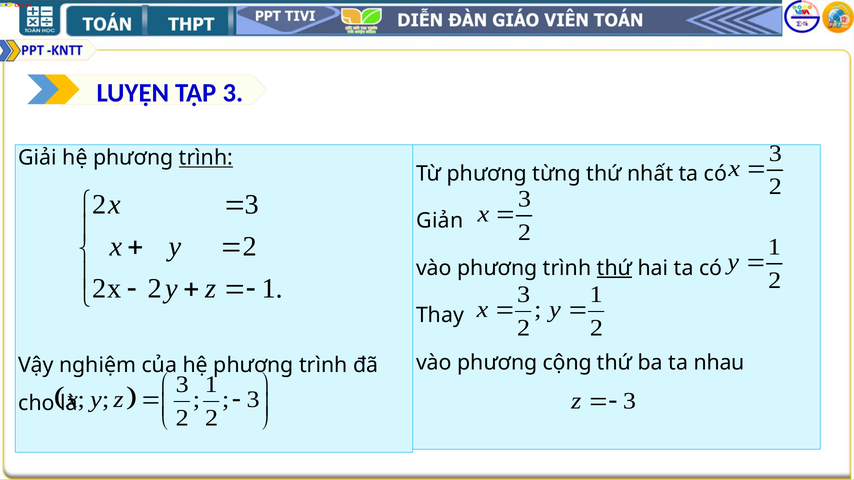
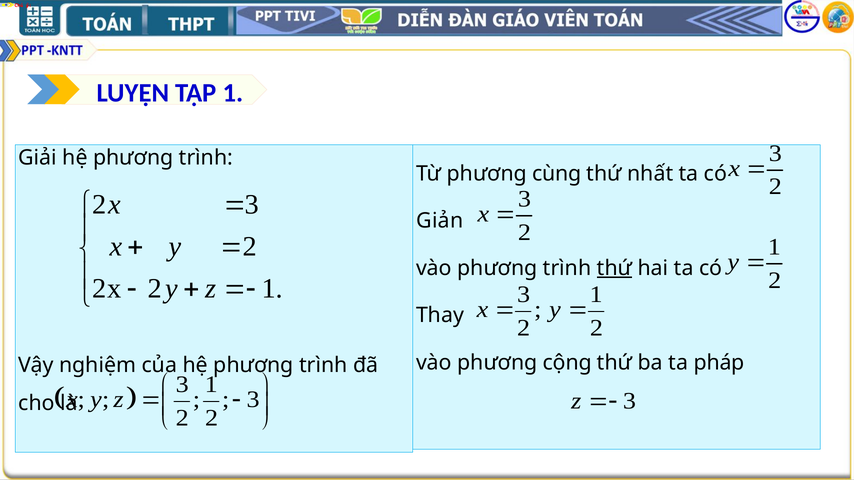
TẬP 3: 3 -> 1 (233, 93)
trình underline: present -> none (206, 158)
từng: từng -> cùng (557, 174)
nhau: nhau -> pháp (719, 363)
